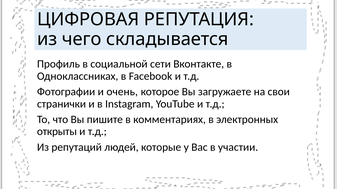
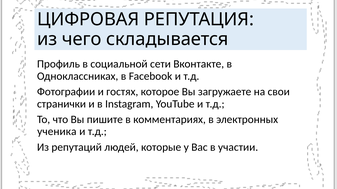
очень: очень -> гостях (122, 92)
открыты: открыты -> ученика (57, 132)
